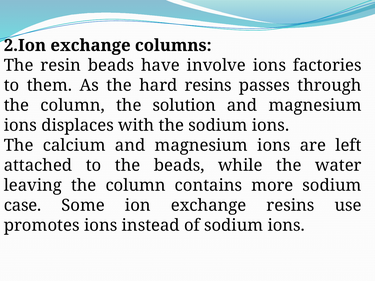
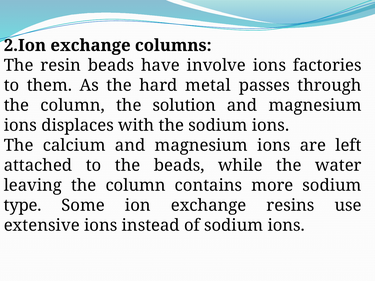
hard resins: resins -> metal (208, 86)
case: case -> type (23, 206)
promotes: promotes -> extensive (42, 226)
